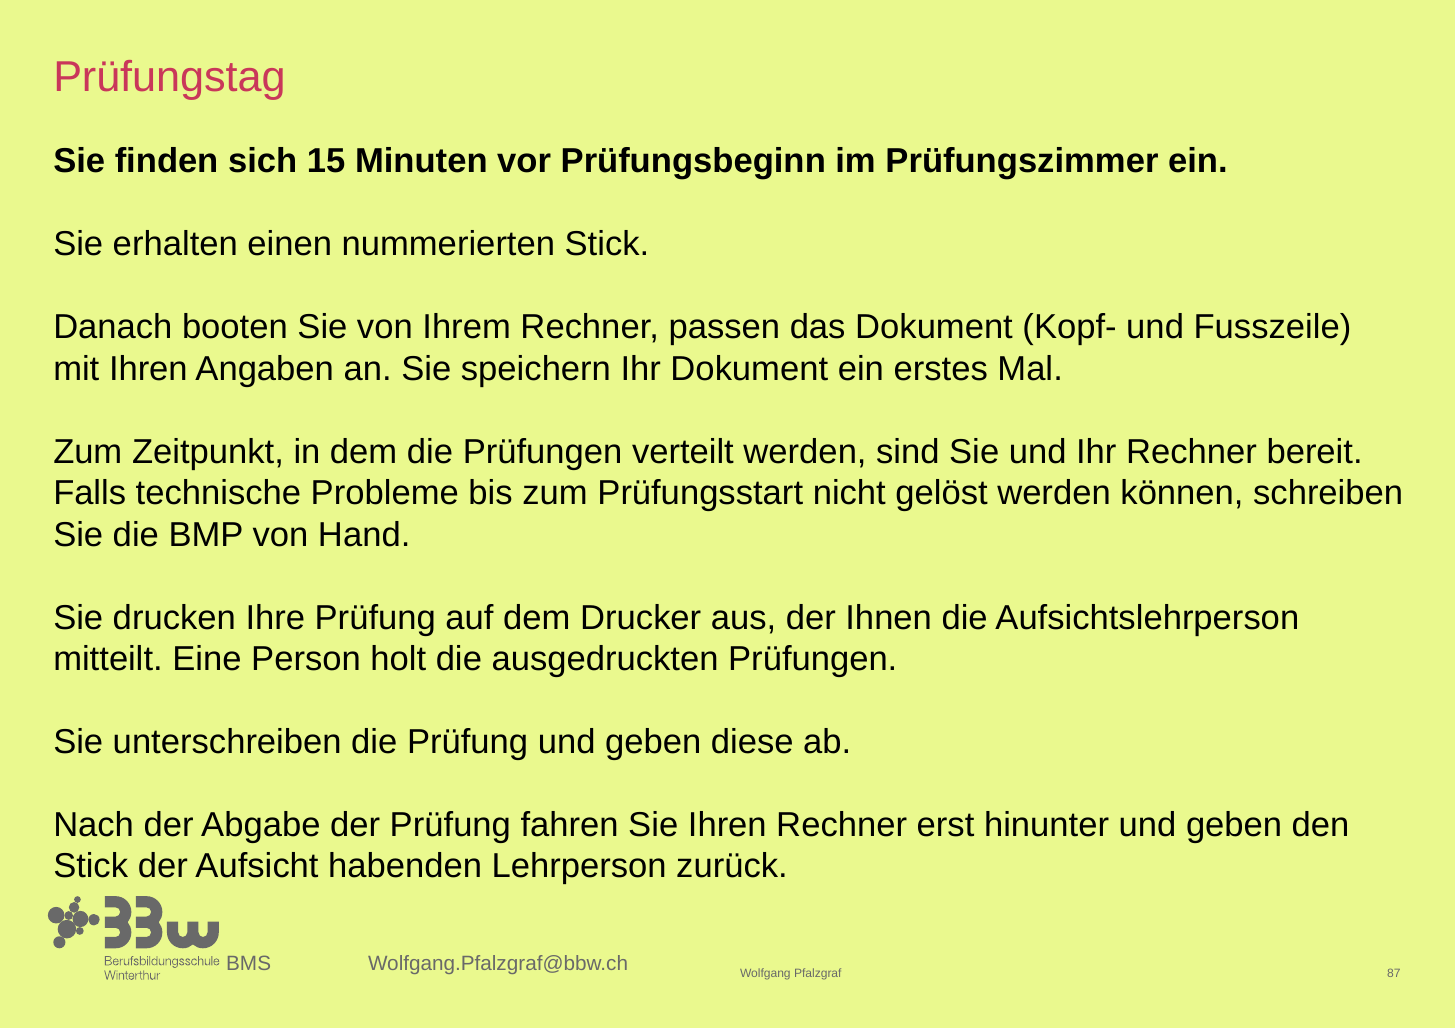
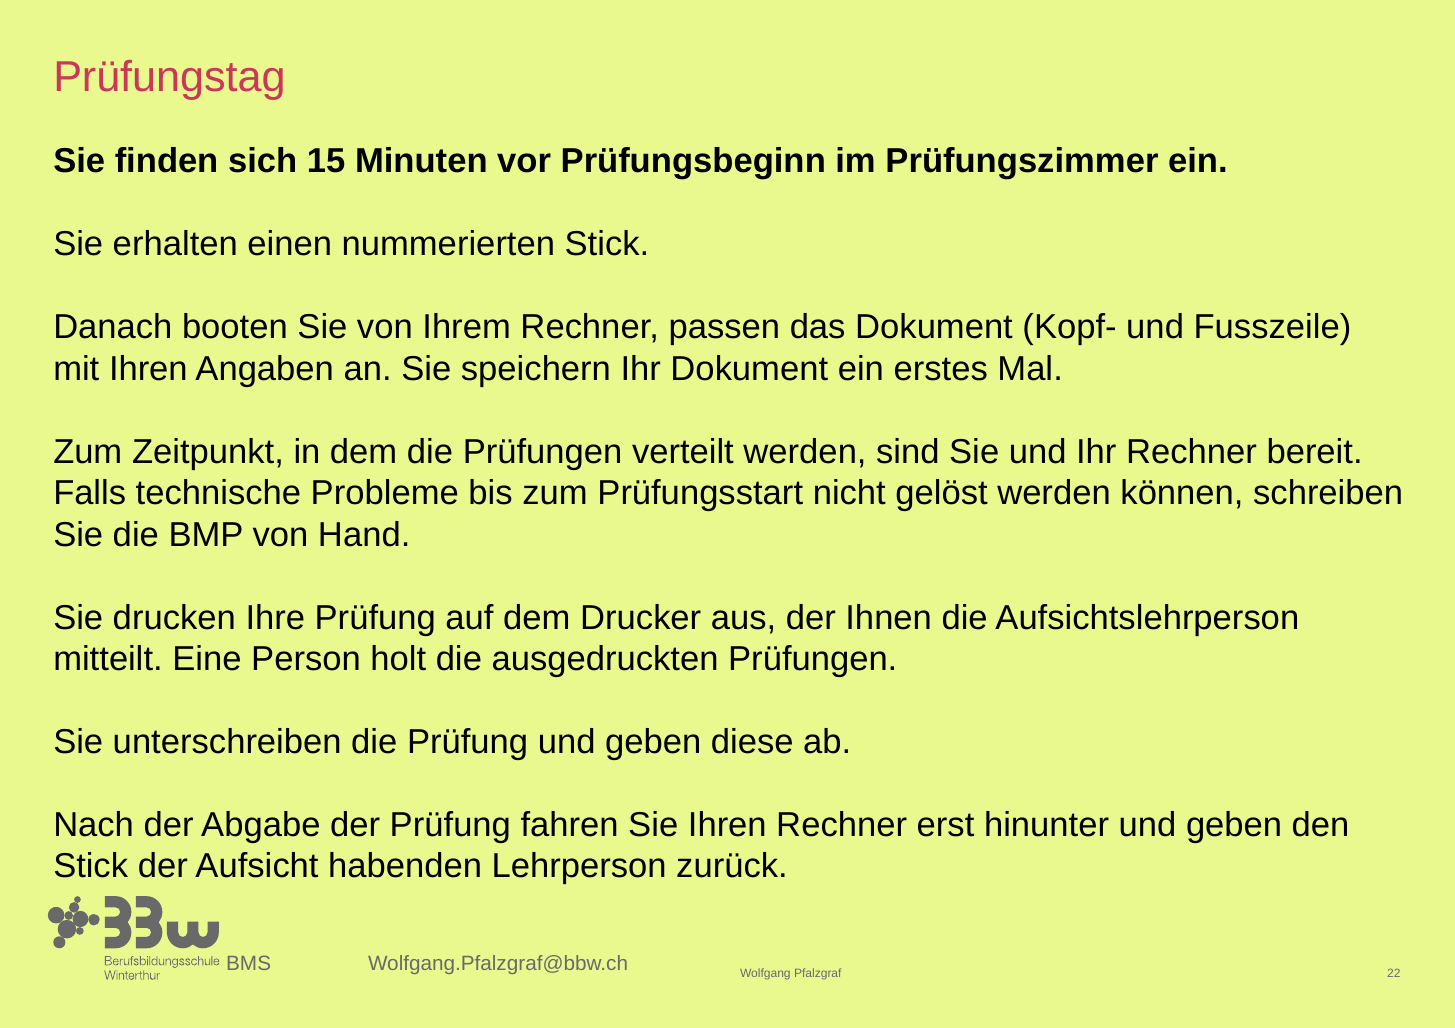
87: 87 -> 22 (1394, 975)
